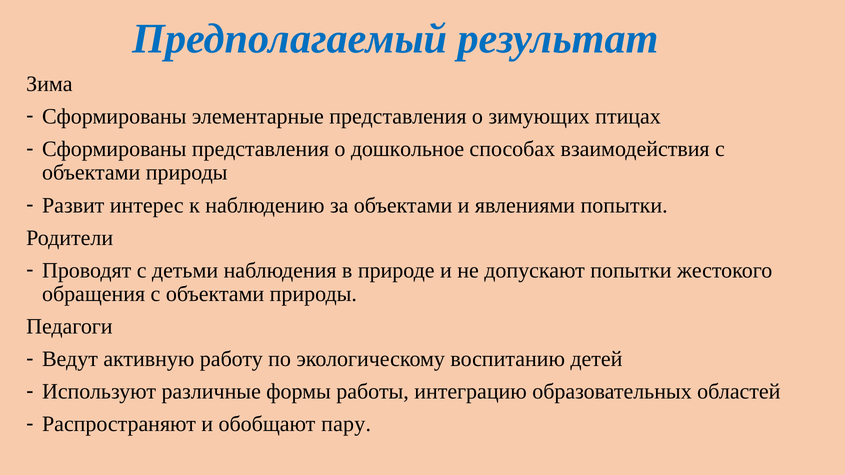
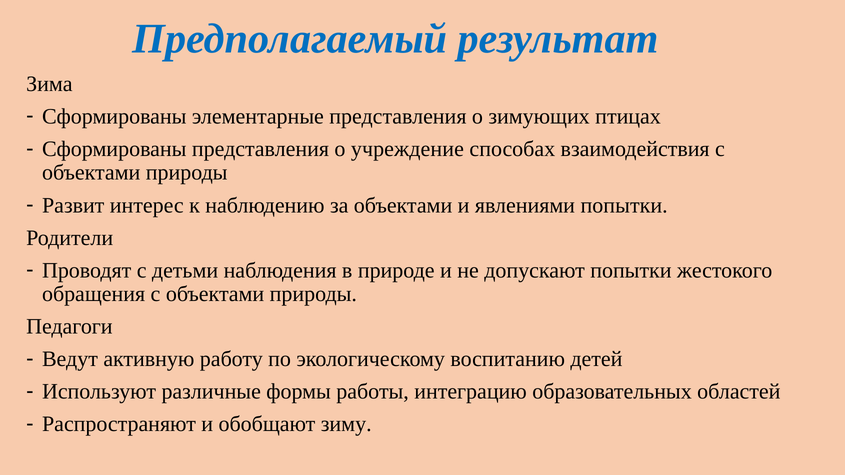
дошкольное: дошкольное -> учреждение (407, 149)
пару: пару -> зиму (346, 425)
